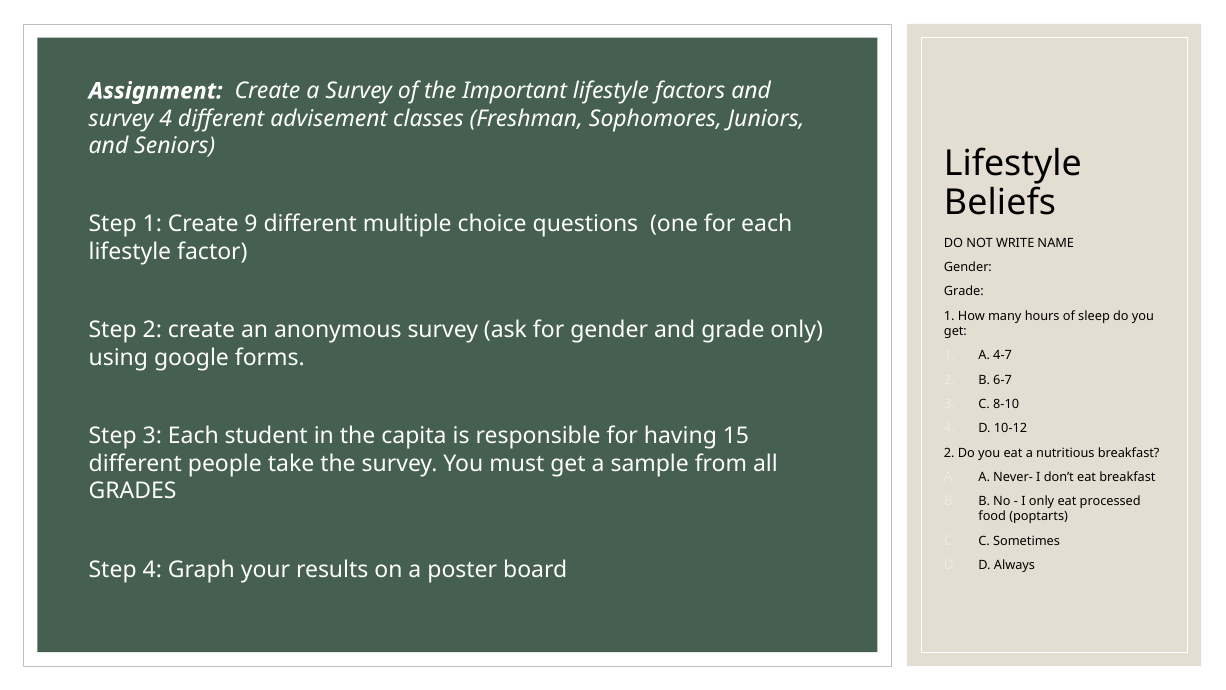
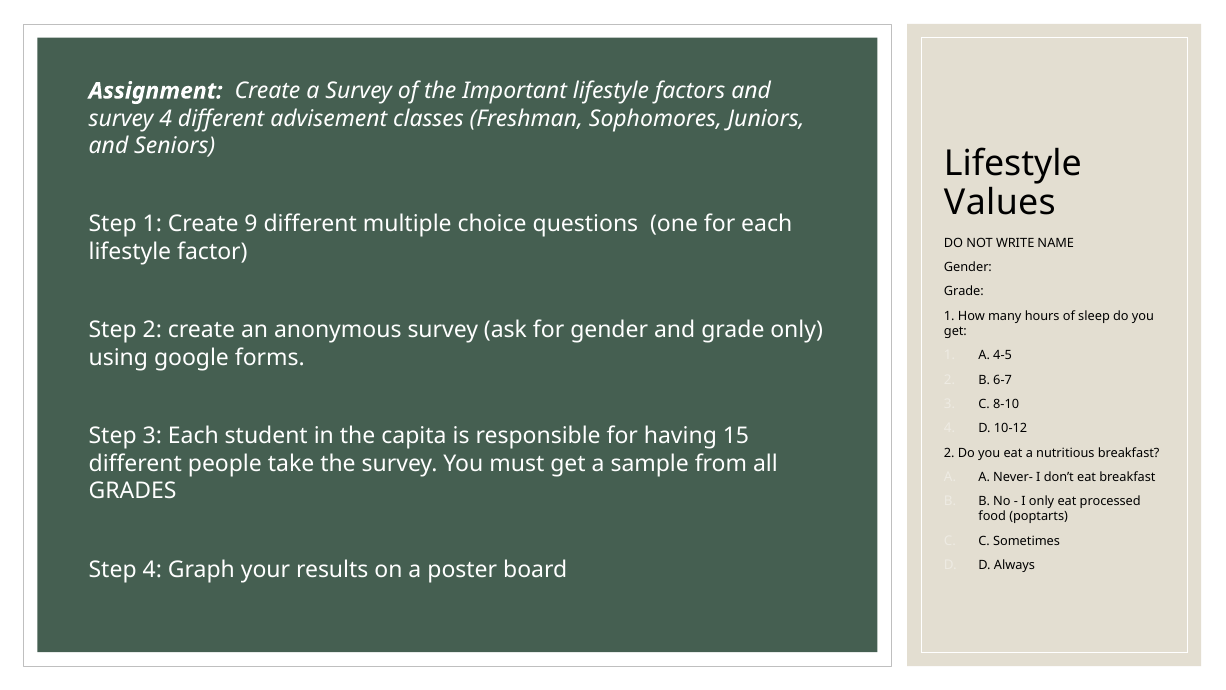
Beliefs: Beliefs -> Values (1000, 202)
4-7: 4-7 -> 4-5 (1003, 355)
